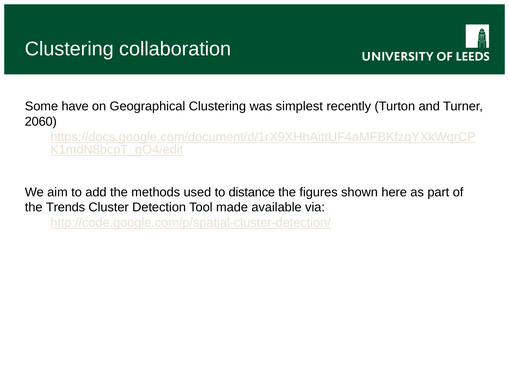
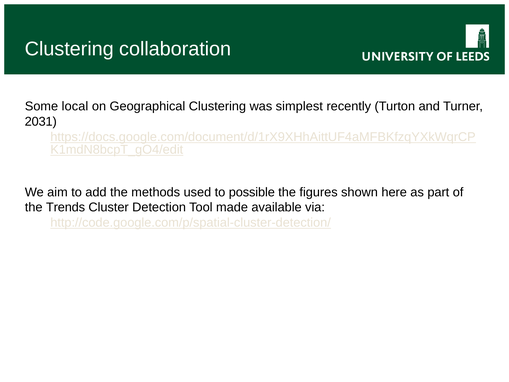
have: have -> local (75, 106)
2060: 2060 -> 2031 (41, 122)
distance: distance -> possible (252, 192)
